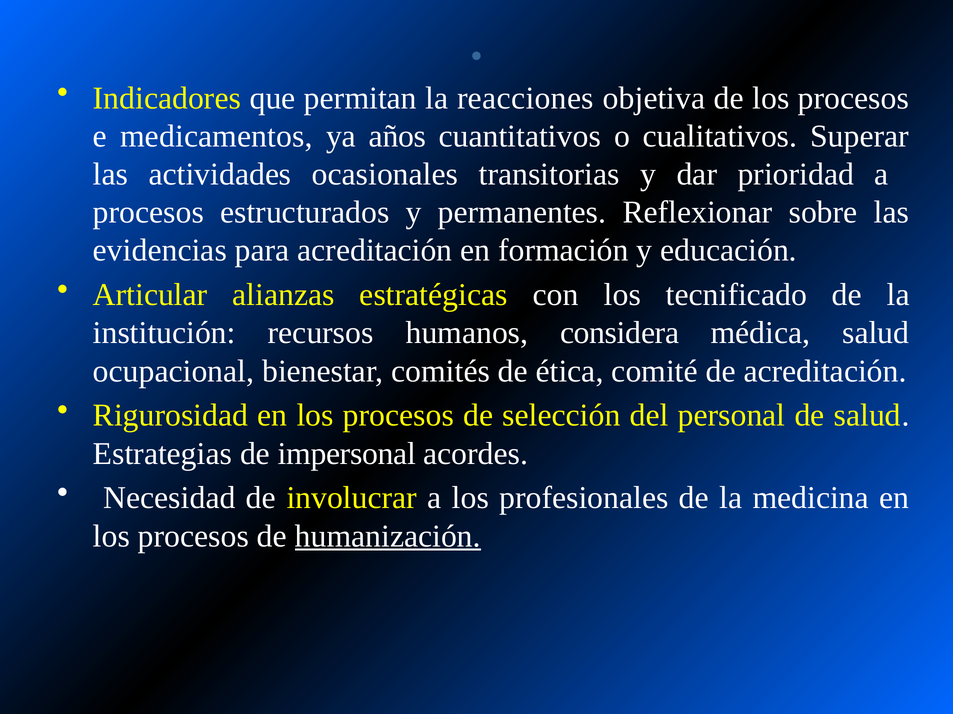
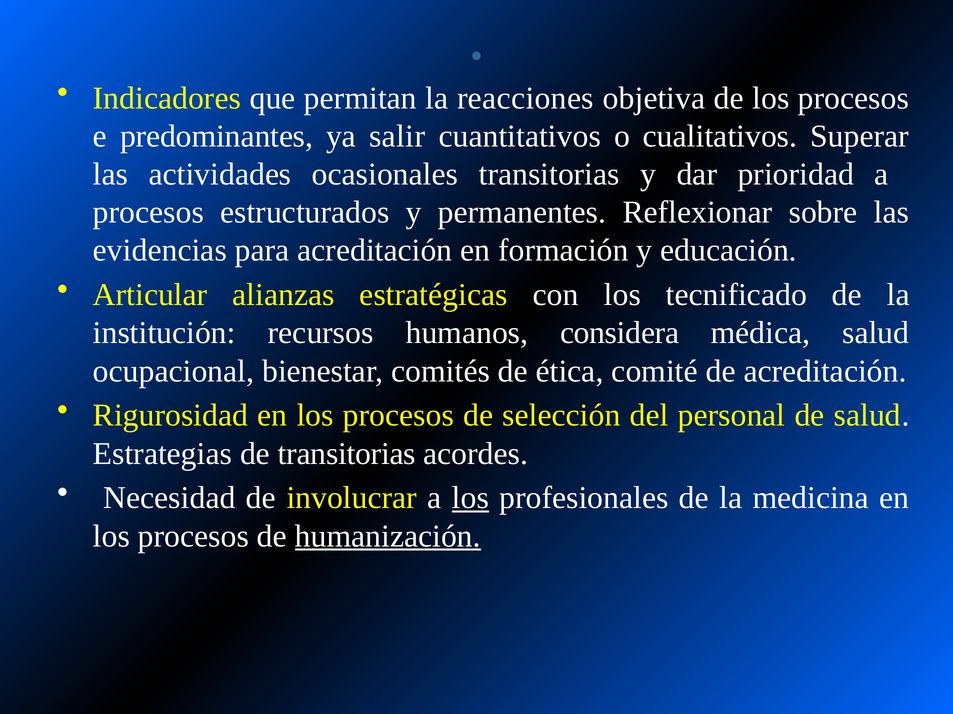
medicamentos: medicamentos -> predominantes (217, 136)
años: años -> salir (397, 136)
de impersonal: impersonal -> transitorias (347, 454)
los underline: none -> present (470, 498)
